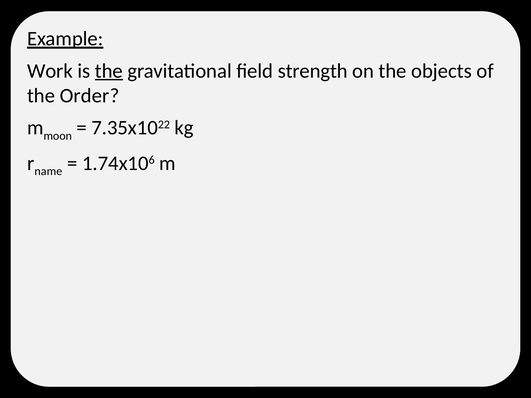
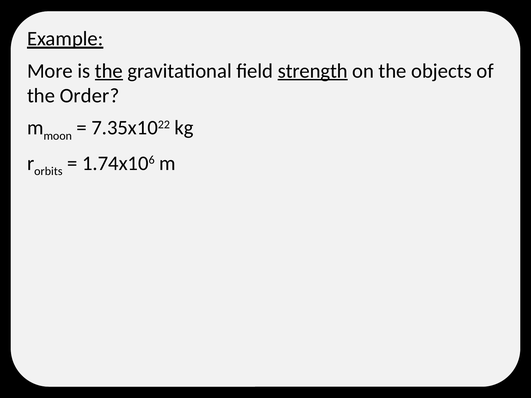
Work: Work -> More (50, 71)
strength underline: none -> present (313, 71)
name: name -> orbits (48, 171)
